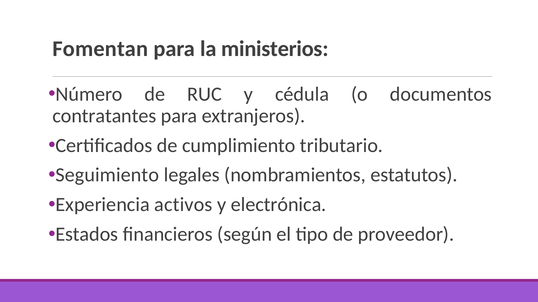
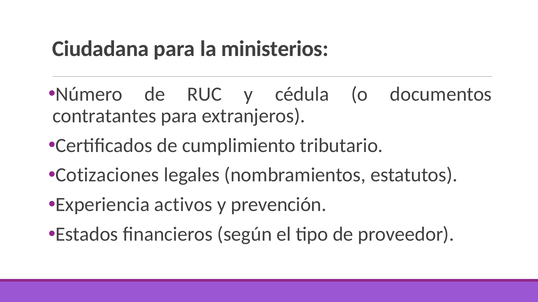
Fomentan: Fomentan -> Ciudadana (101, 49)
Seguimiento: Seguimiento -> Cotizaciones (107, 175)
electrónica: electrónica -> prevención (279, 205)
